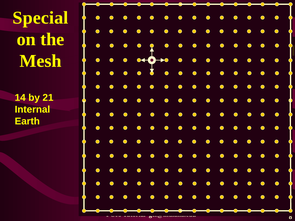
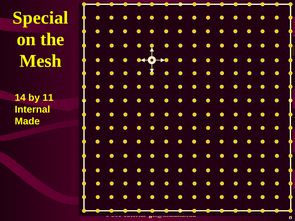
21: 21 -> 11 (48, 98)
Earth: Earth -> Made (27, 121)
